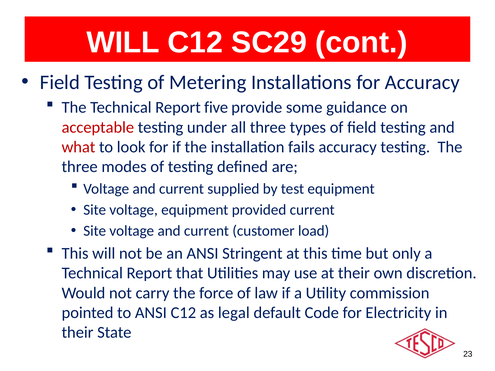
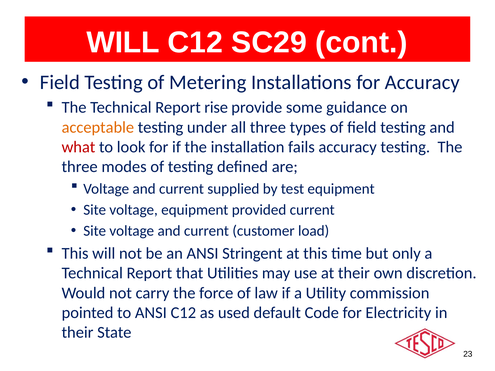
five: five -> rise (216, 108)
acceptable colour: red -> orange (98, 127)
legal: legal -> used (234, 313)
